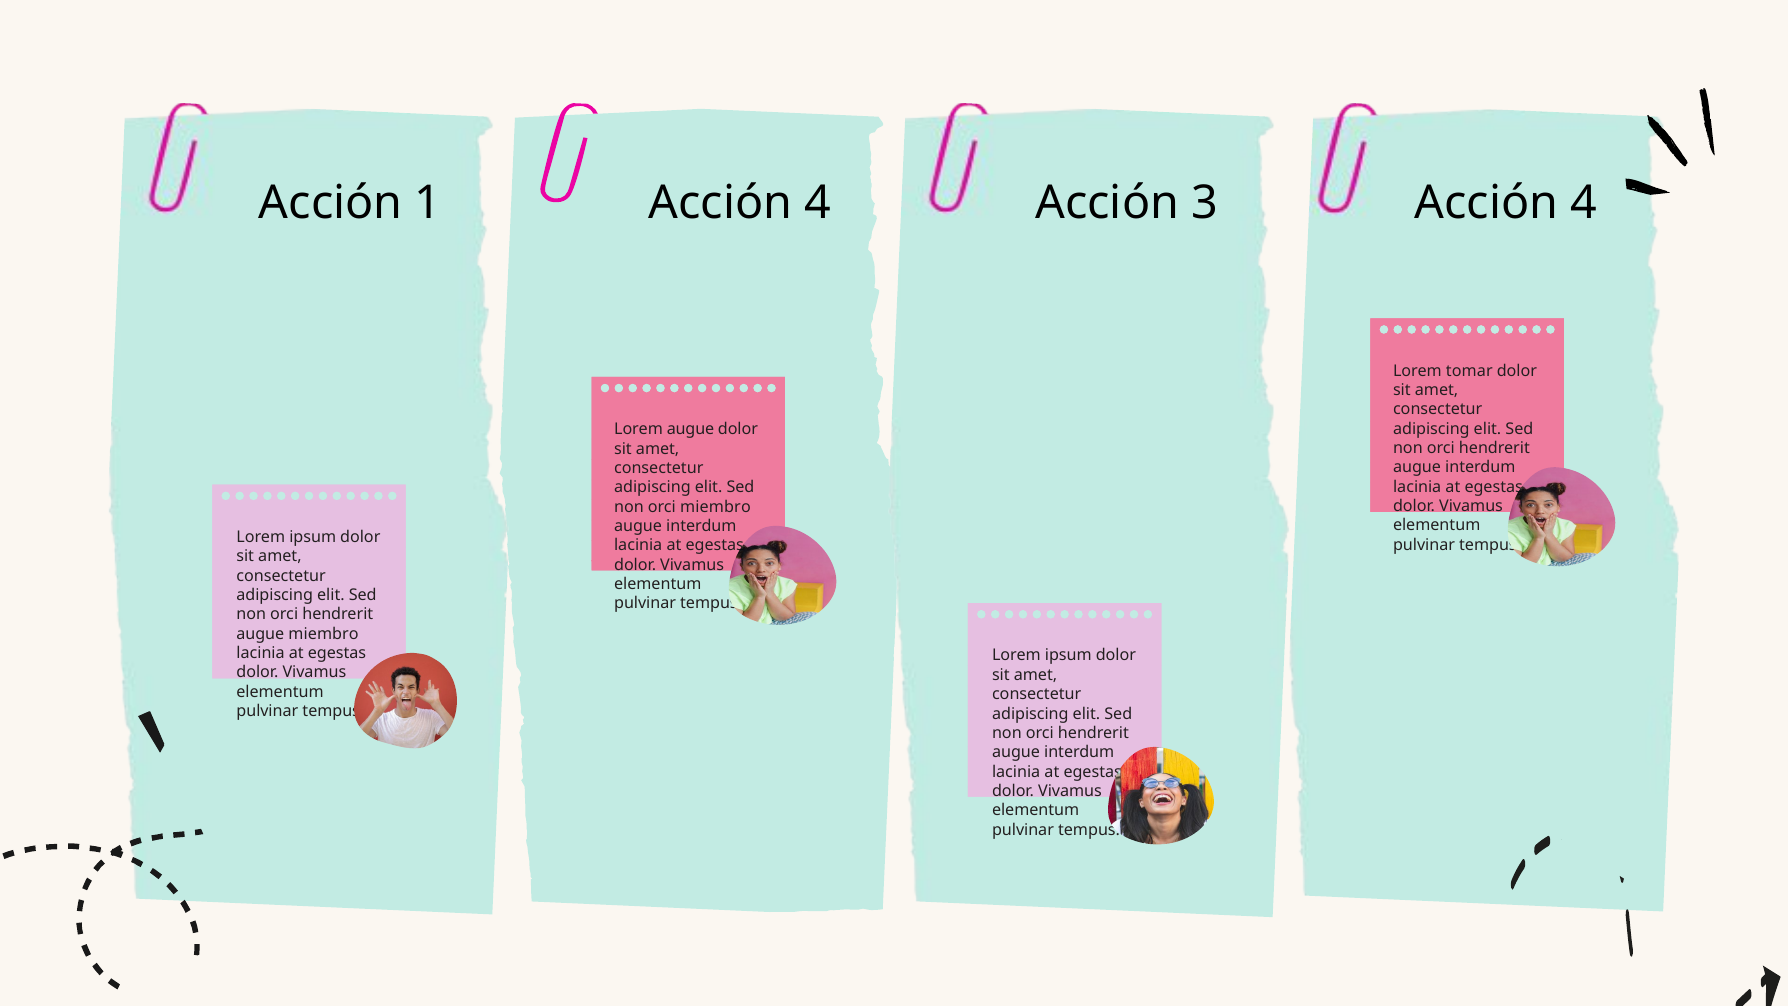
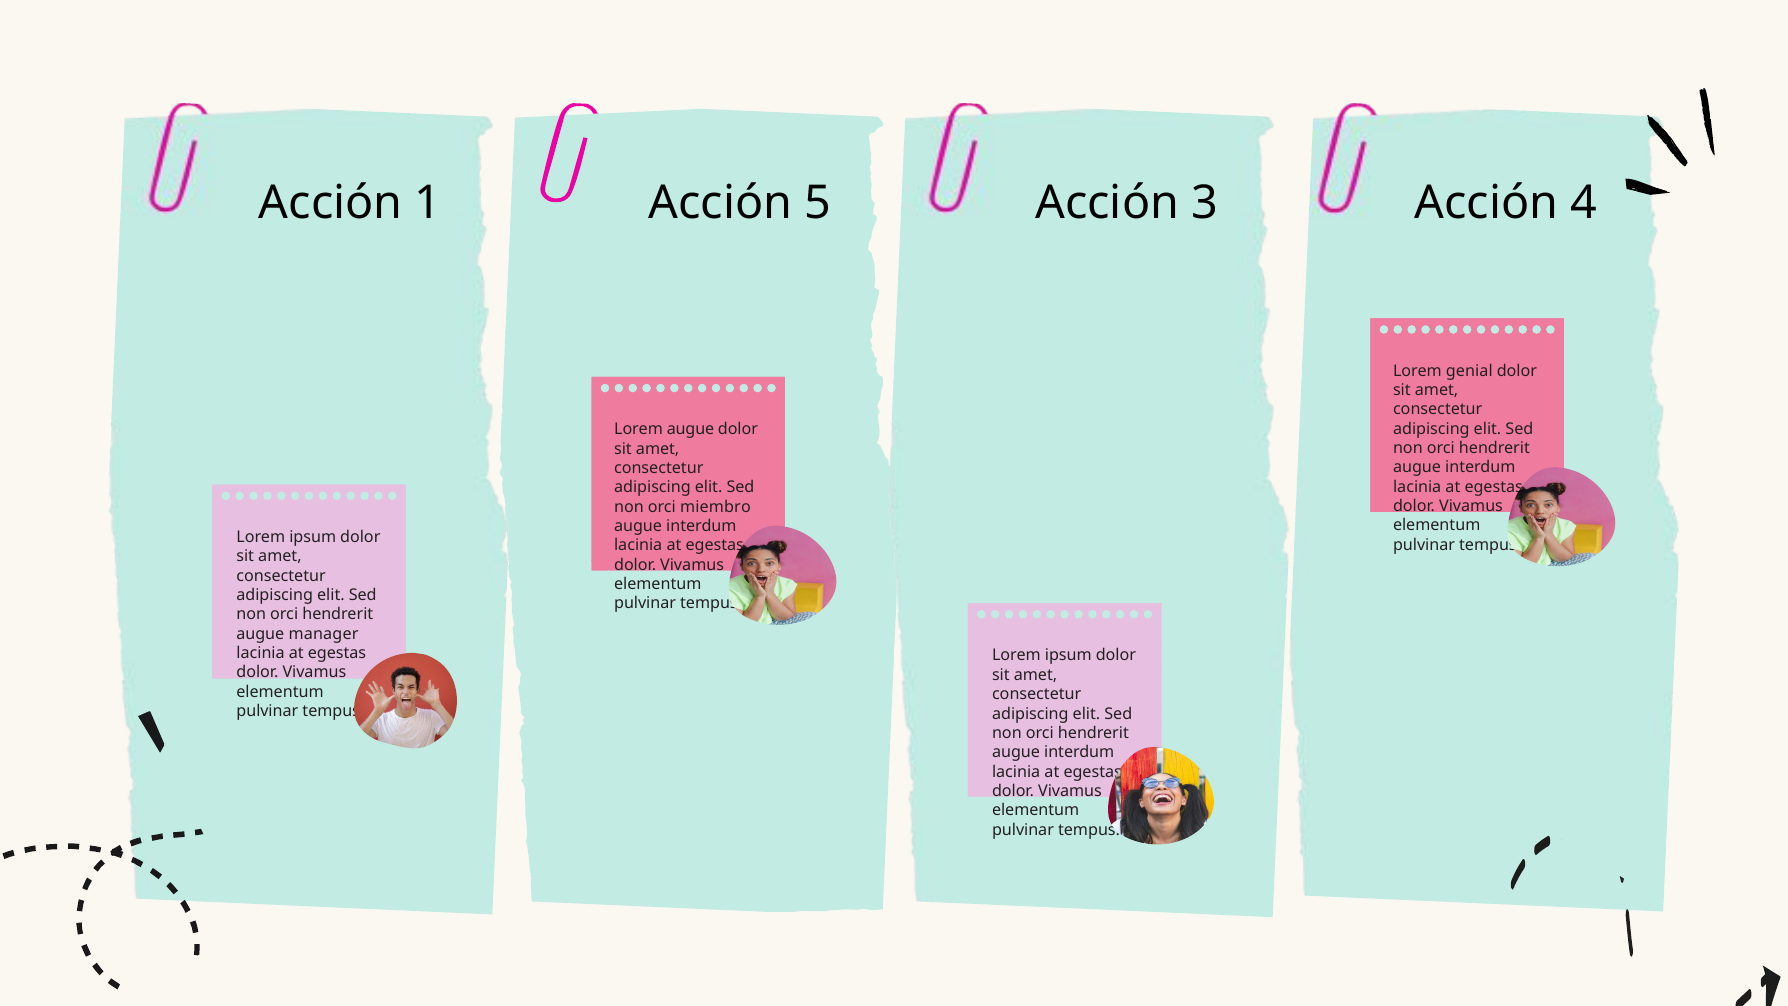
4: 4 -> 5 (818, 203)
tomar: tomar -> genial (1469, 371)
augue miembro: miembro -> manager (324, 634)
